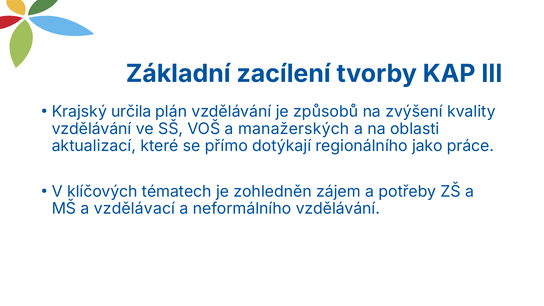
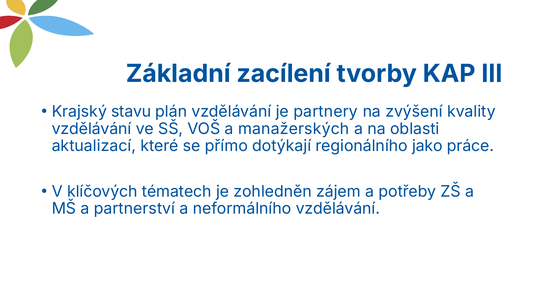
určila: určila -> stavu (131, 112)
způsobů: způsobů -> partnery (326, 112)
vzdělávací: vzdělávací -> partnerství (134, 209)
